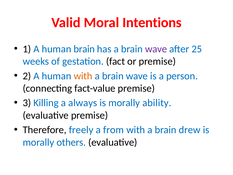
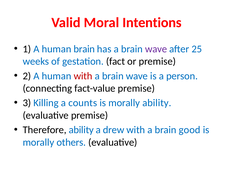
with colour: orange -> red (83, 76)
always: always -> counts (83, 103)
Therefore freely: freely -> ability (81, 130)
from: from -> drew (114, 130)
drew: drew -> good (190, 130)
